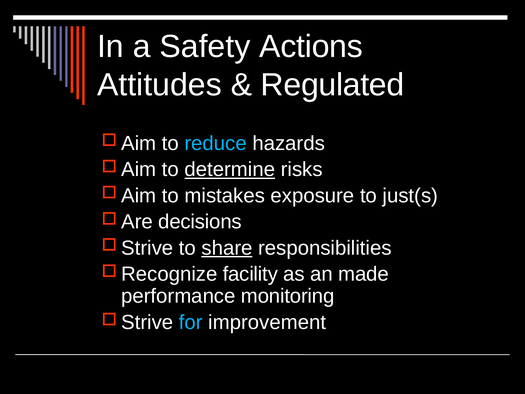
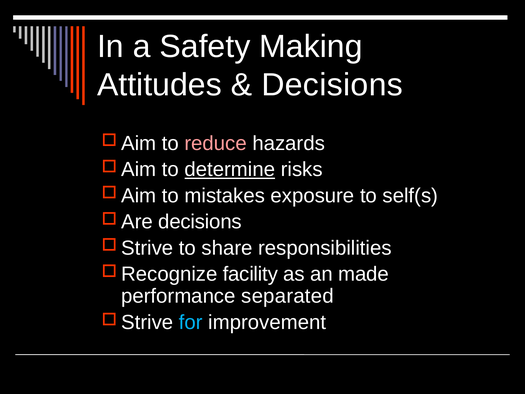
Actions: Actions -> Making (311, 46)
Regulated: Regulated -> Decisions (332, 85)
reduce colour: light blue -> pink (216, 143)
just(s: just(s -> self(s (410, 196)
share underline: present -> none (227, 248)
monitoring: monitoring -> separated (288, 296)
